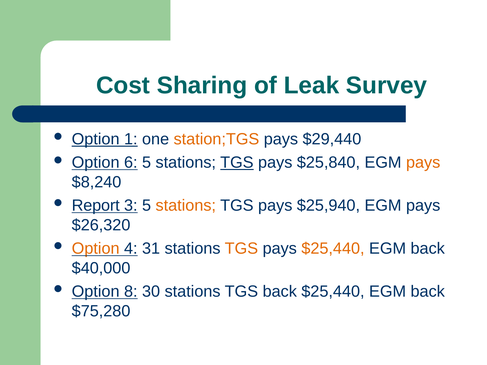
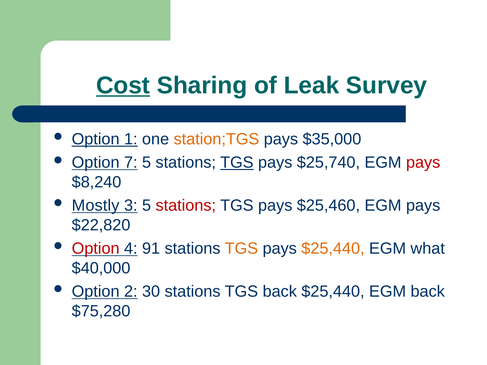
Cost underline: none -> present (123, 86)
$29,440: $29,440 -> $35,000 (332, 139)
6: 6 -> 7 (131, 163)
$25,840: $25,840 -> $25,740 (328, 163)
pays colour: orange -> red (423, 163)
Report: Report -> Mostly (96, 206)
stations colour: orange -> red (186, 206)
$25,940: $25,940 -> $25,460 (328, 206)
$26,320: $26,320 -> $22,820 (101, 225)
Option colour: orange -> red (96, 249)
31: 31 -> 91 (151, 249)
back: back -> what (428, 249)
8: 8 -> 2 (131, 292)
